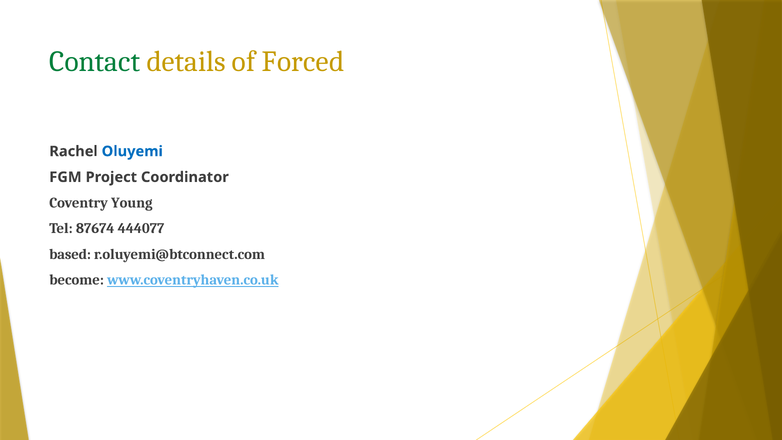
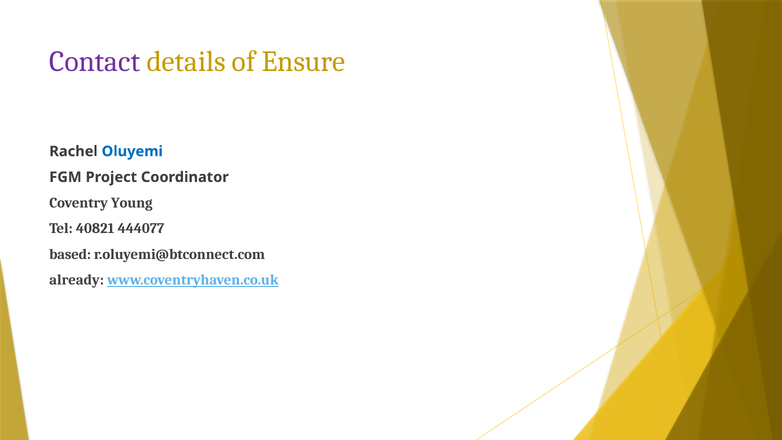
Contact colour: green -> purple (95, 62)
Forced: Forced -> Ensure (303, 62)
87674: 87674 -> 40821 (95, 229)
become: become -> already (77, 280)
